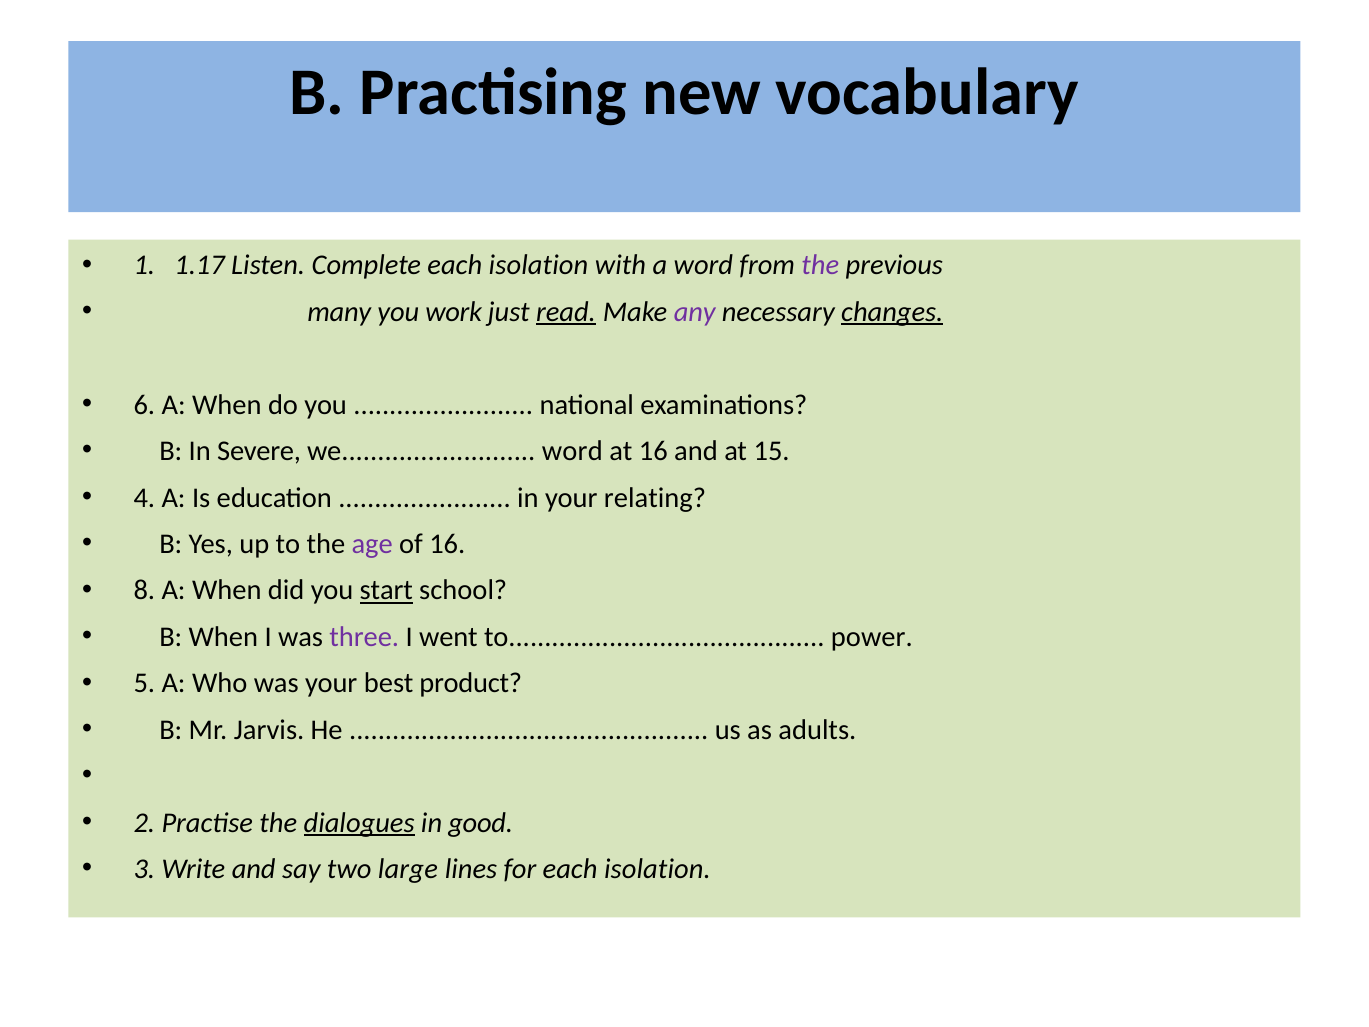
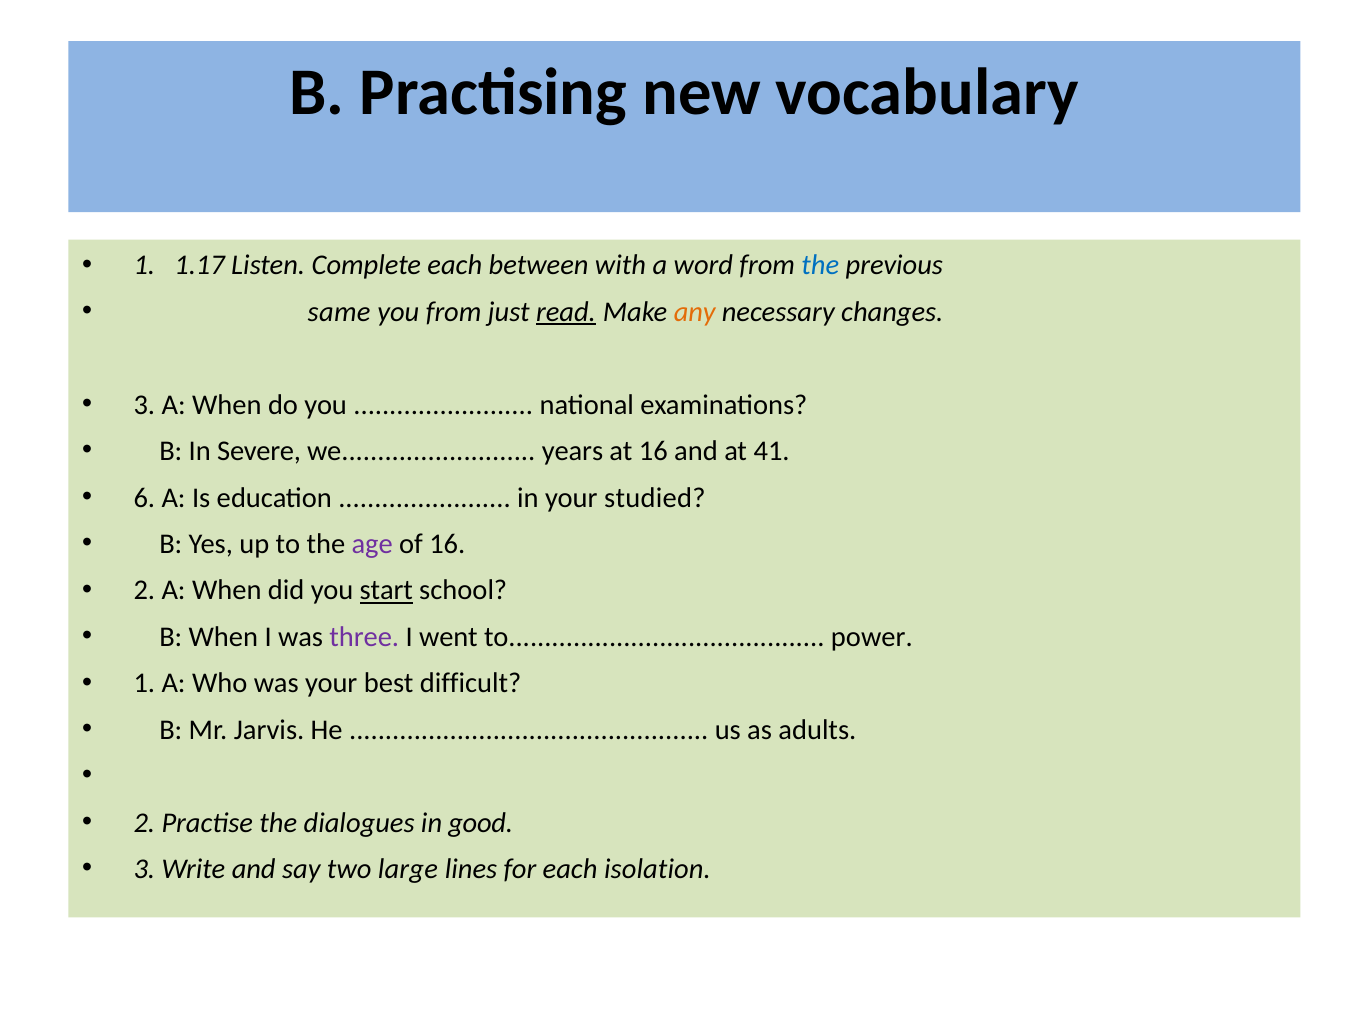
Complete each isolation: isolation -> between (539, 266)
the colour: purple -> blue (820, 266)
many: many -> same (339, 312)
you work: work -> from (454, 312)
any colour: purple -> orange (695, 312)
changes underline: present -> none (892, 312)
6: 6 -> 3 (144, 405)
we word: word -> years (572, 451)
15: 15 -> 41 (772, 451)
4: 4 -> 6 (144, 498)
relating: relating -> studied (655, 498)
8: 8 -> 2 (144, 590)
5: 5 -> 1 (144, 683)
product: product -> difficult (471, 683)
dialogues underline: present -> none (359, 822)
